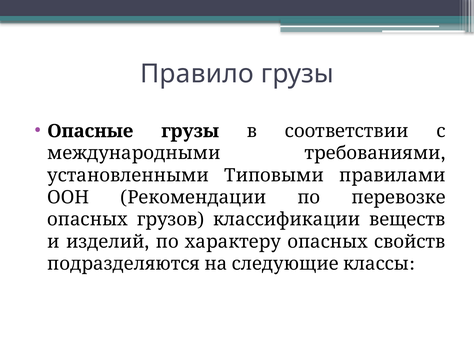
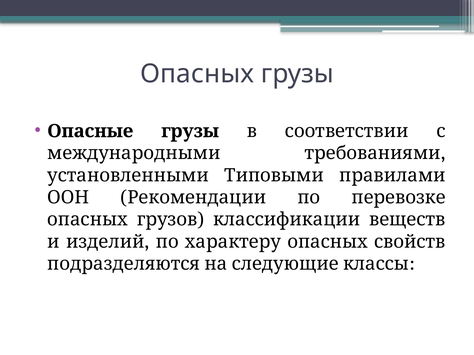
Правило: Правило -> Опасных (197, 74)
